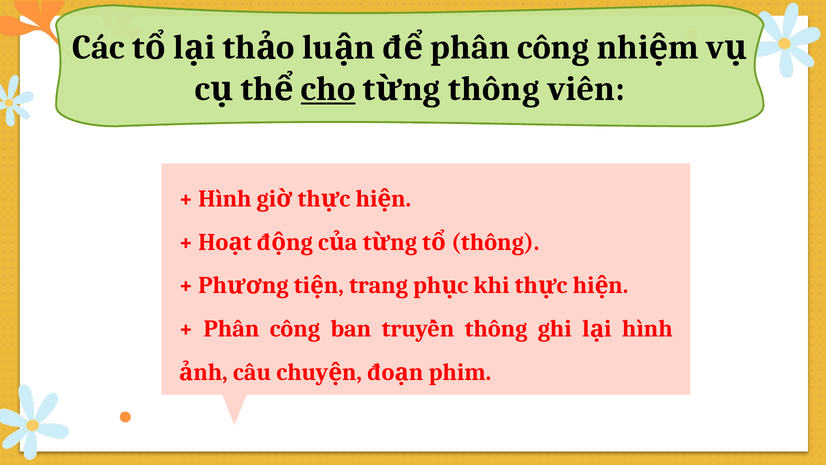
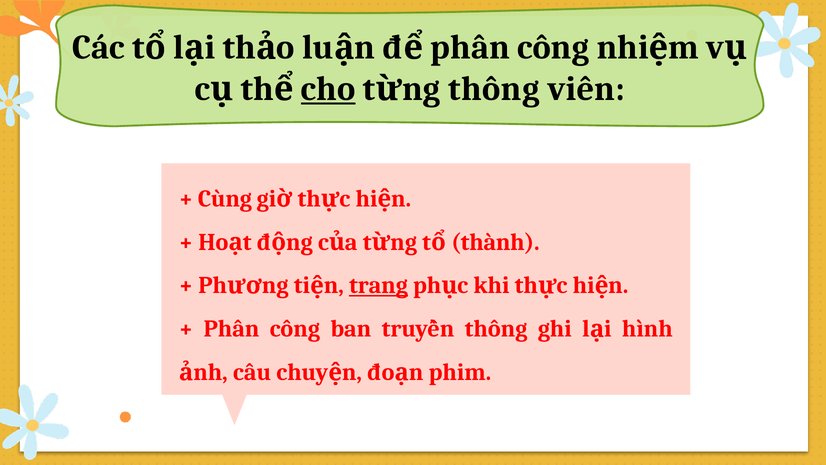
Hình: Hình -> Cùng (225, 199)
thông: thông -> thành (495, 242)
trang underline: none -> present (379, 285)
